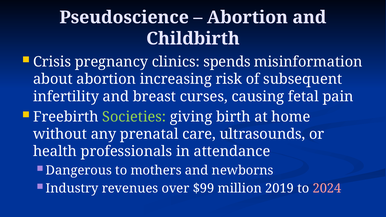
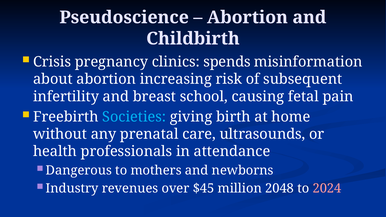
curses: curses -> school (204, 97)
Societies colour: light green -> light blue (134, 117)
$99: $99 -> $45 (204, 188)
2019: 2019 -> 2048 (280, 188)
